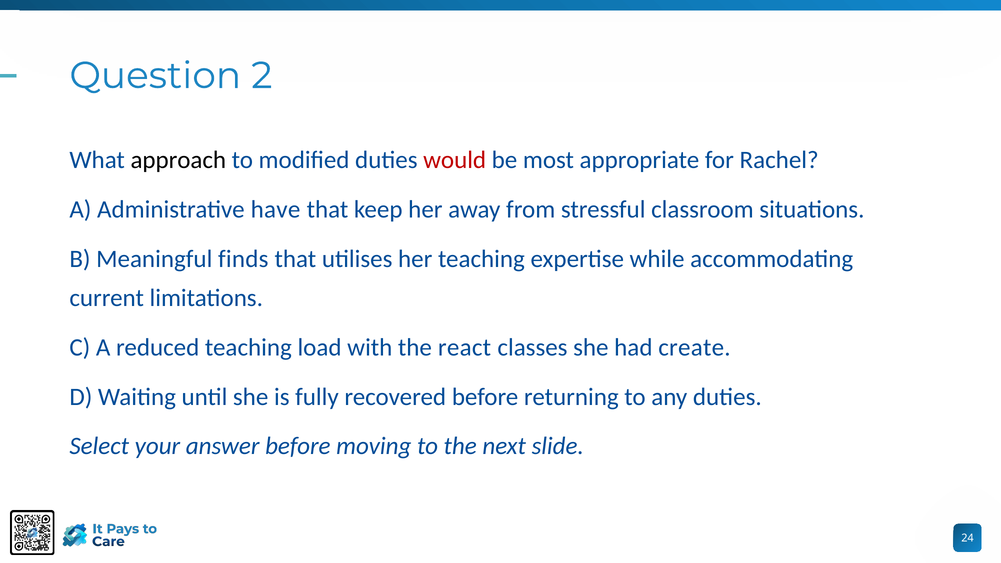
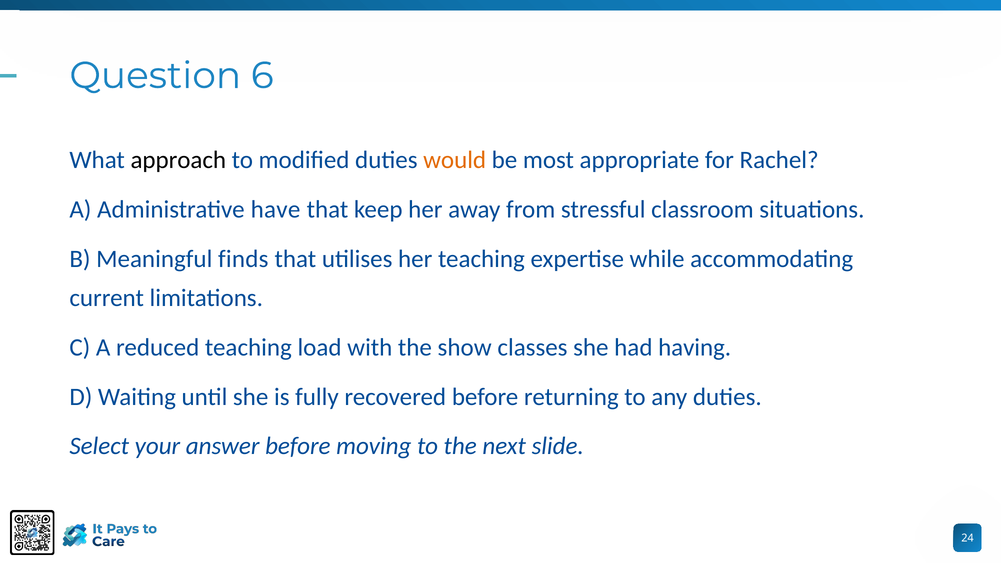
2: 2 -> 6 (262, 76)
would colour: red -> orange (455, 160)
react: react -> show (465, 347)
create: create -> having (695, 347)
